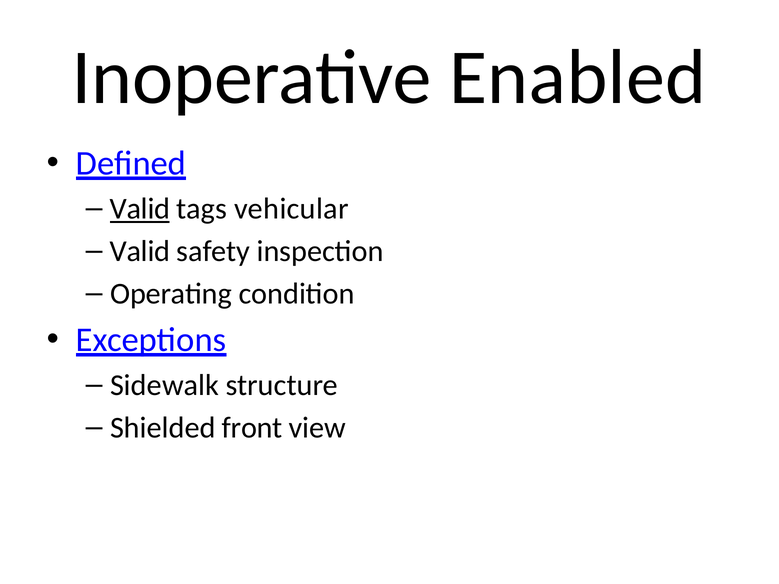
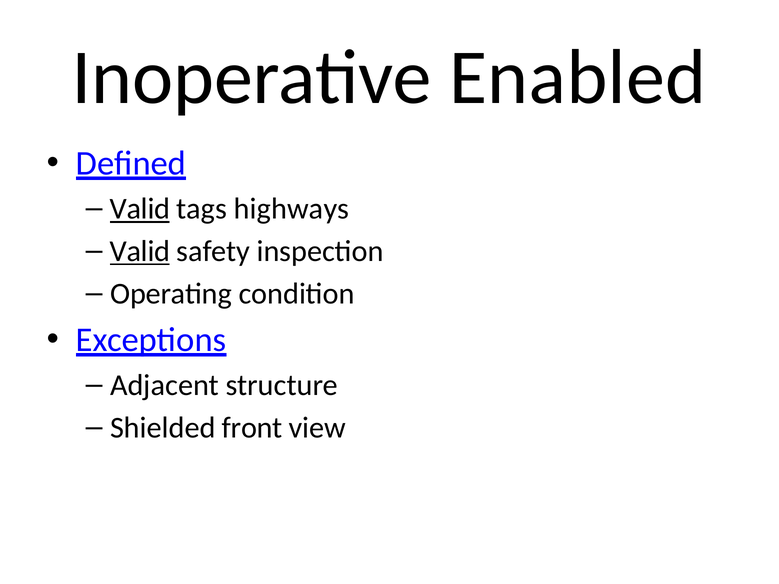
vehicular: vehicular -> highways (291, 209)
Valid underline: none -> present (140, 251)
Sidewalk: Sidewalk -> Adjacent (165, 386)
